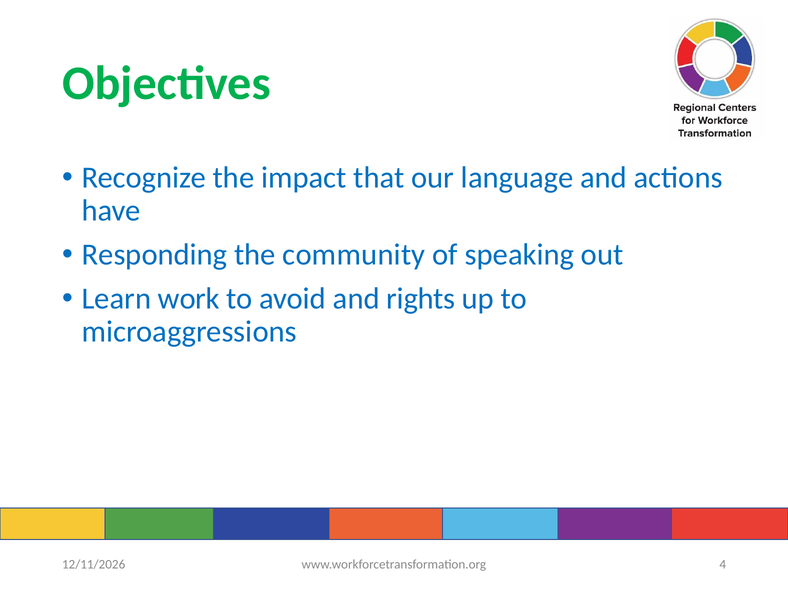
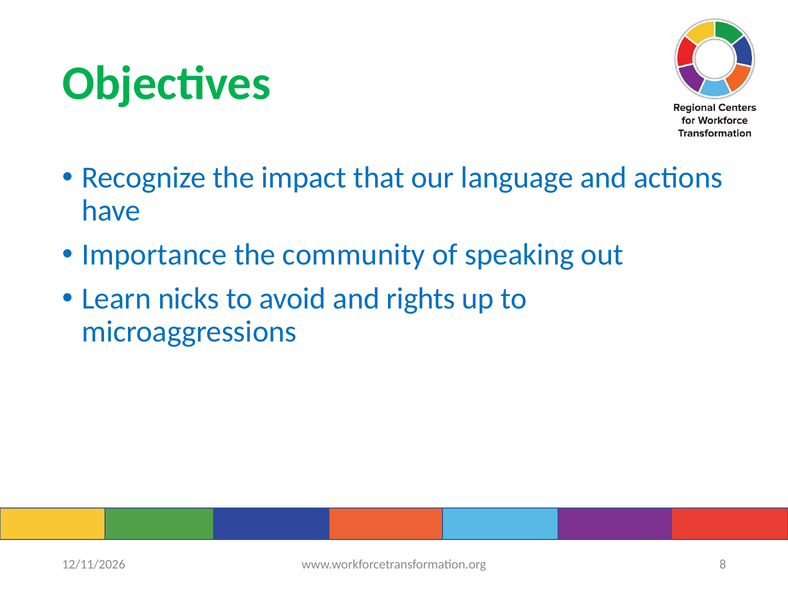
Responding: Responding -> Importance (154, 255)
work: work -> nicks (189, 299)
4: 4 -> 8 (723, 564)
